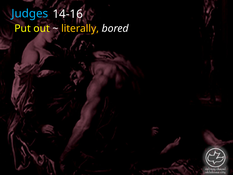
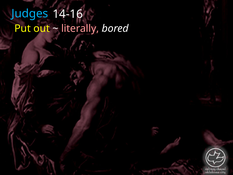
literally colour: yellow -> pink (80, 29)
